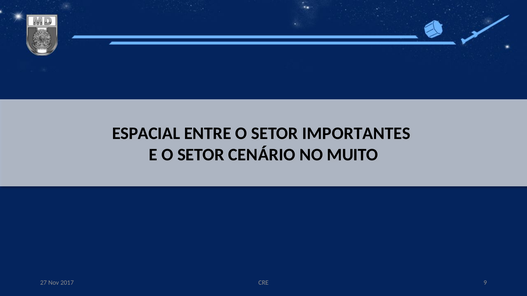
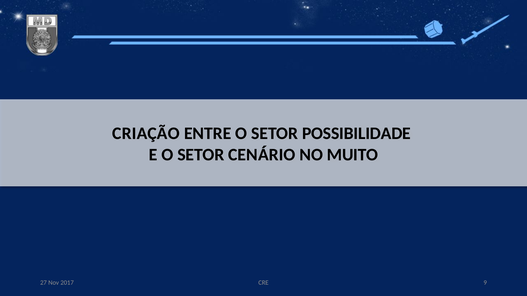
ESPACIAL: ESPACIAL -> CRIAÇÃO (146, 134)
IMPORTANTES: IMPORTANTES -> POSSIBILIDADE (356, 134)
